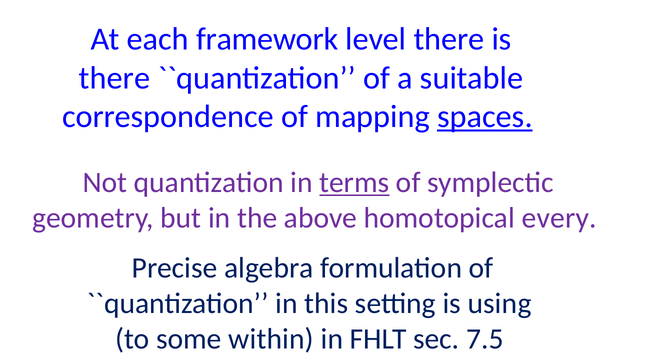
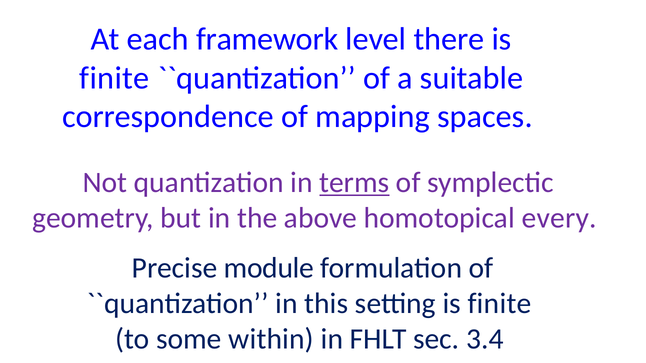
there: there -> finite (115, 78)
spaces underline: present -> none (485, 117)
algebra: algebra -> module (269, 268)
setting is using: using -> finite (499, 304)
7.5: 7.5 -> 3.4 (485, 339)
